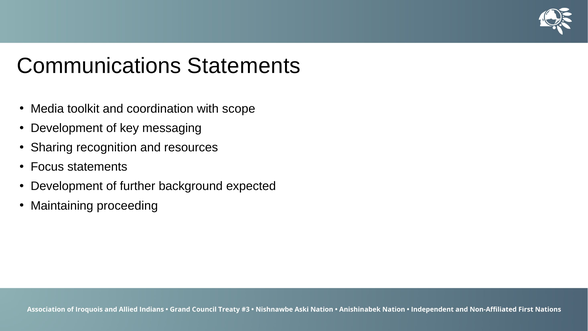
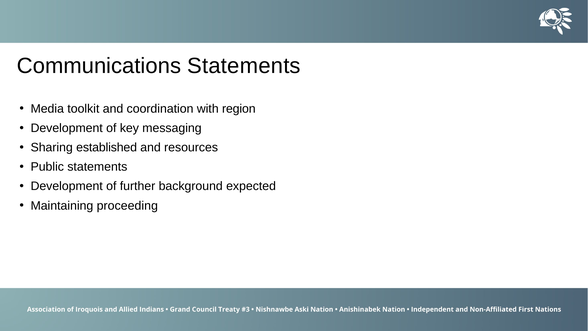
scope: scope -> region (239, 109)
recognition: recognition -> established (107, 147)
Focus: Focus -> Public (47, 167)
